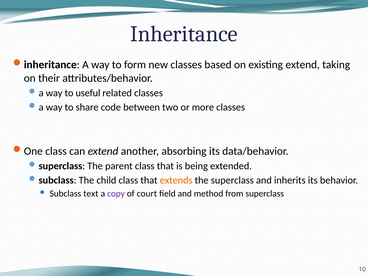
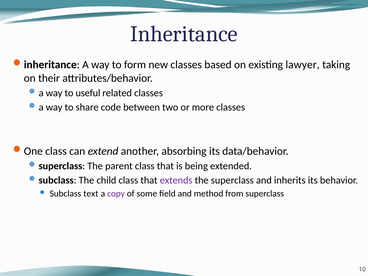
existing extend: extend -> lawyer (303, 65)
extends colour: orange -> purple (176, 180)
court: court -> some (147, 194)
